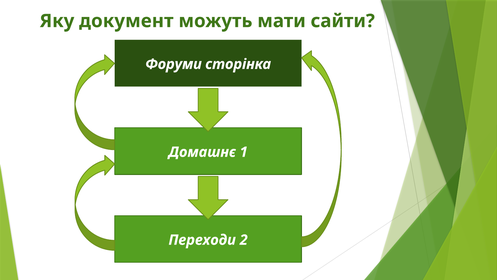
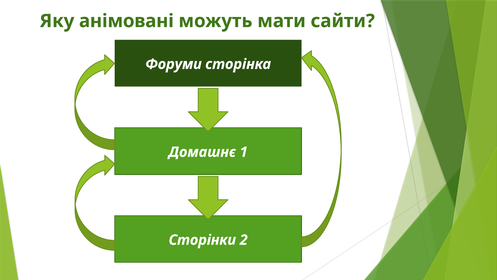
документ: документ -> анімовані (126, 21)
Переходи: Переходи -> Сторінки (202, 240)
